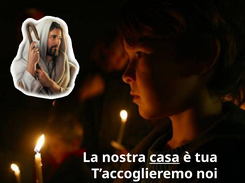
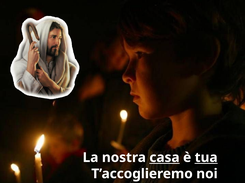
tua underline: none -> present (206, 158)
